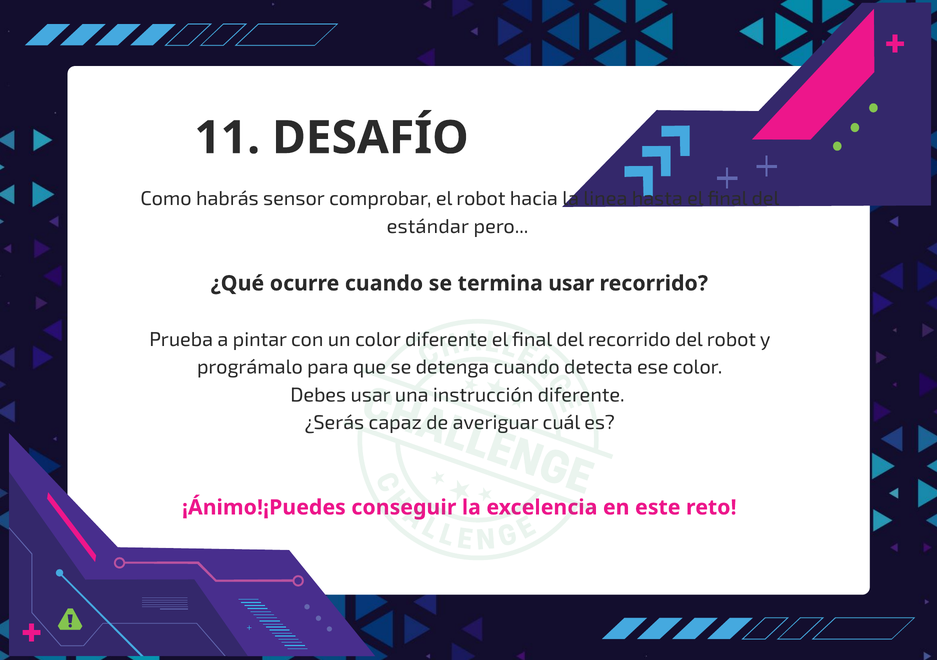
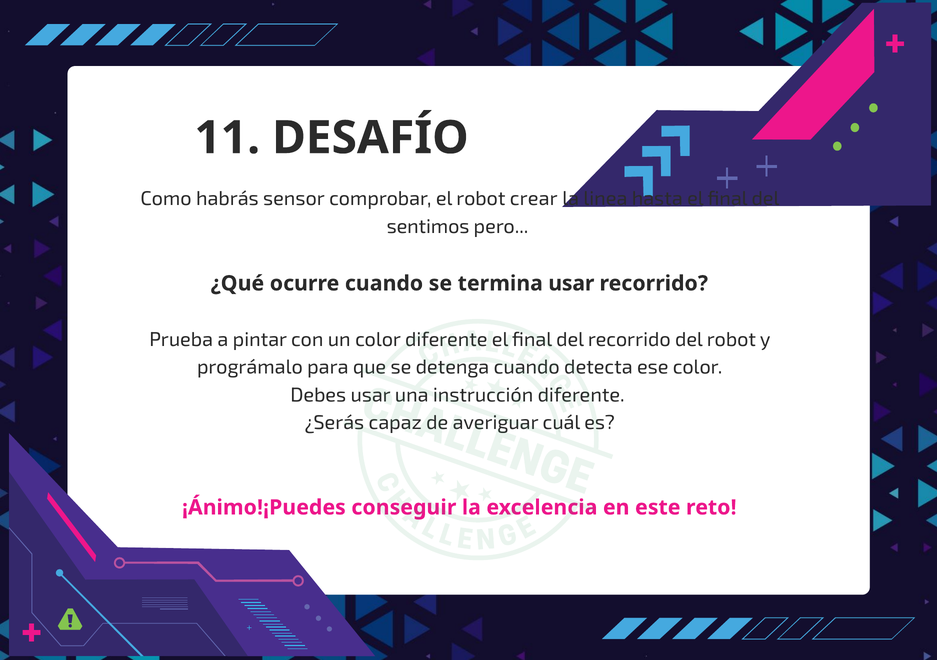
hacia: hacia -> crear (534, 199)
estándar: estándar -> sentimos (428, 227)
